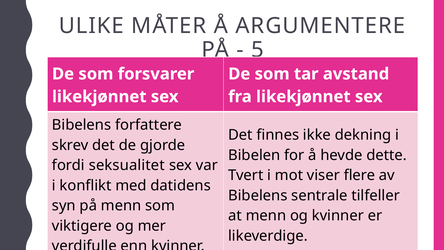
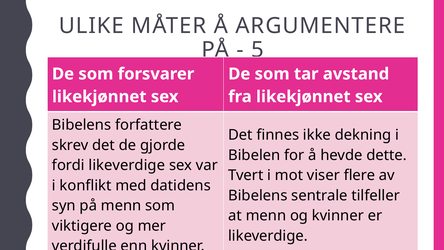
fordi seksualitet: seksualitet -> likeverdige (127, 165)
